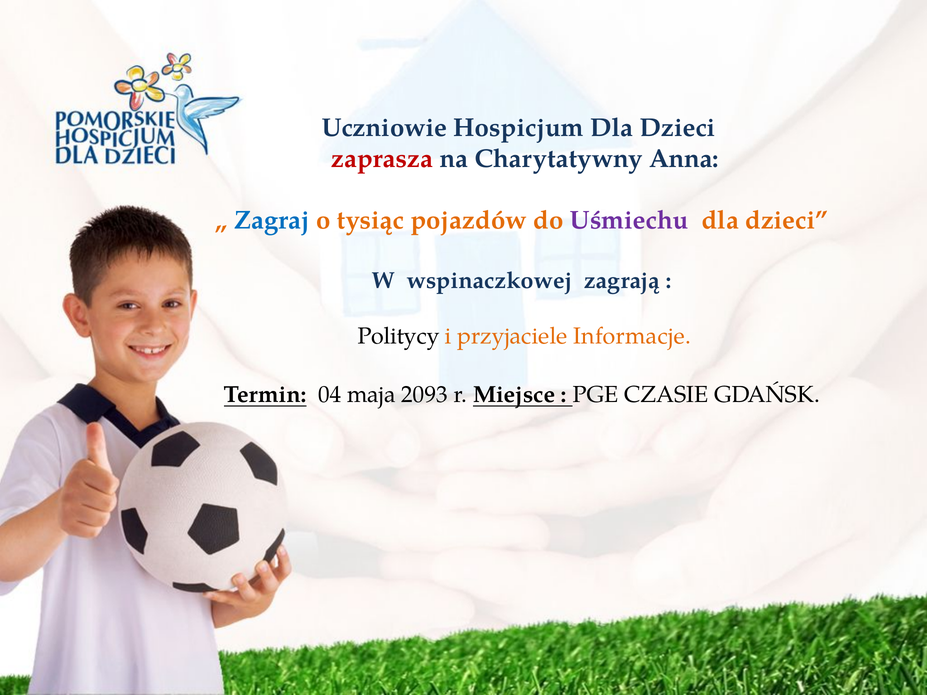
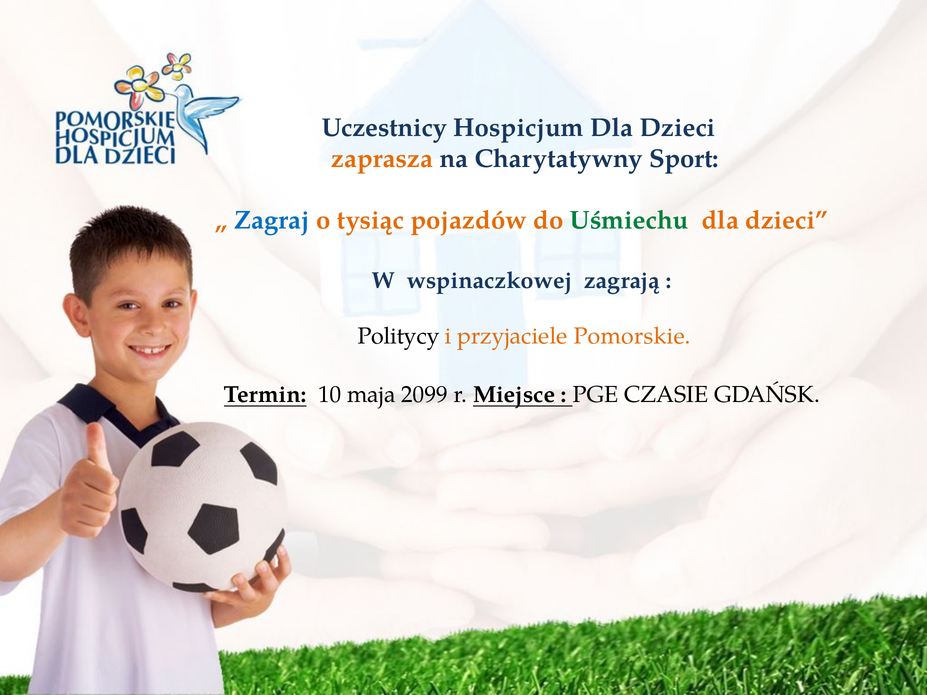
Uczniowie: Uczniowie -> Uczestnicy (384, 128)
zaprasza colour: red -> orange (382, 159)
Anna: Anna -> Sport (684, 159)
Uśmiechu colour: purple -> green (629, 221)
Informacje: Informacje -> Pomorskie (632, 336)
04: 04 -> 10 (330, 395)
2093: 2093 -> 2099 (425, 395)
